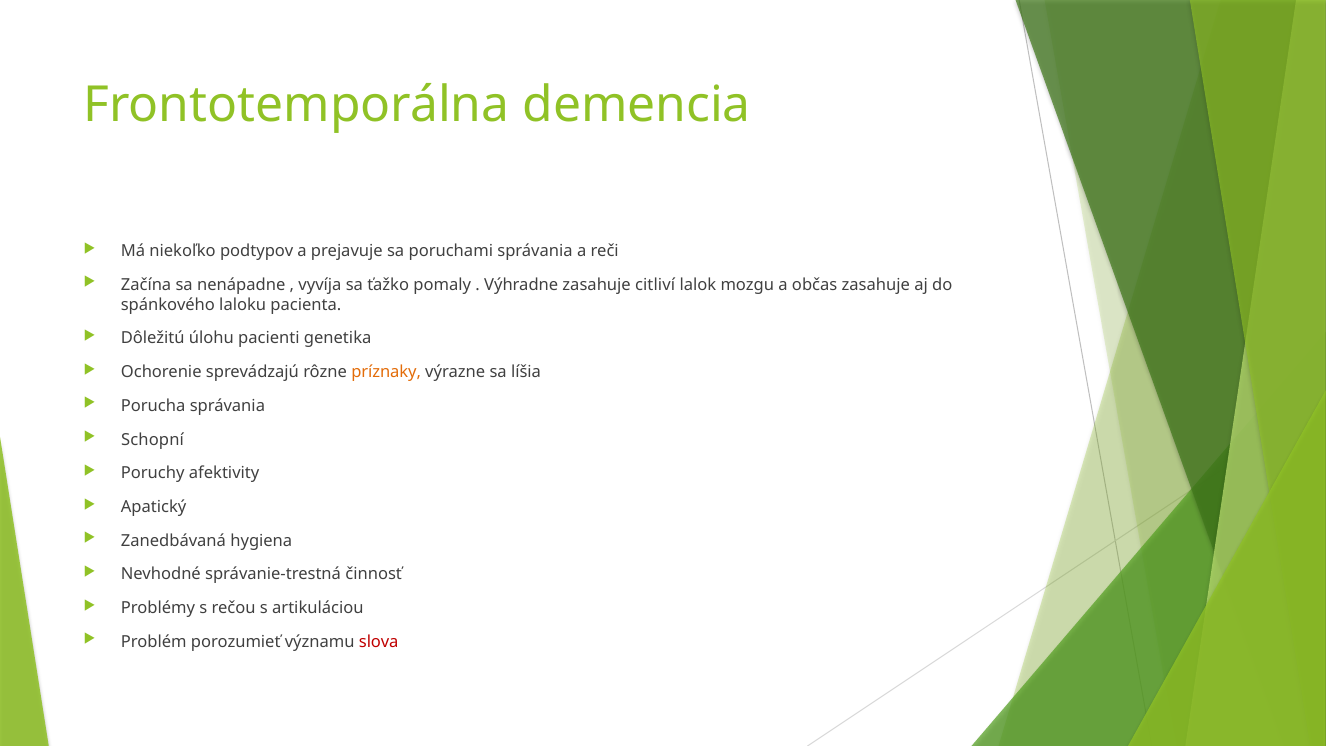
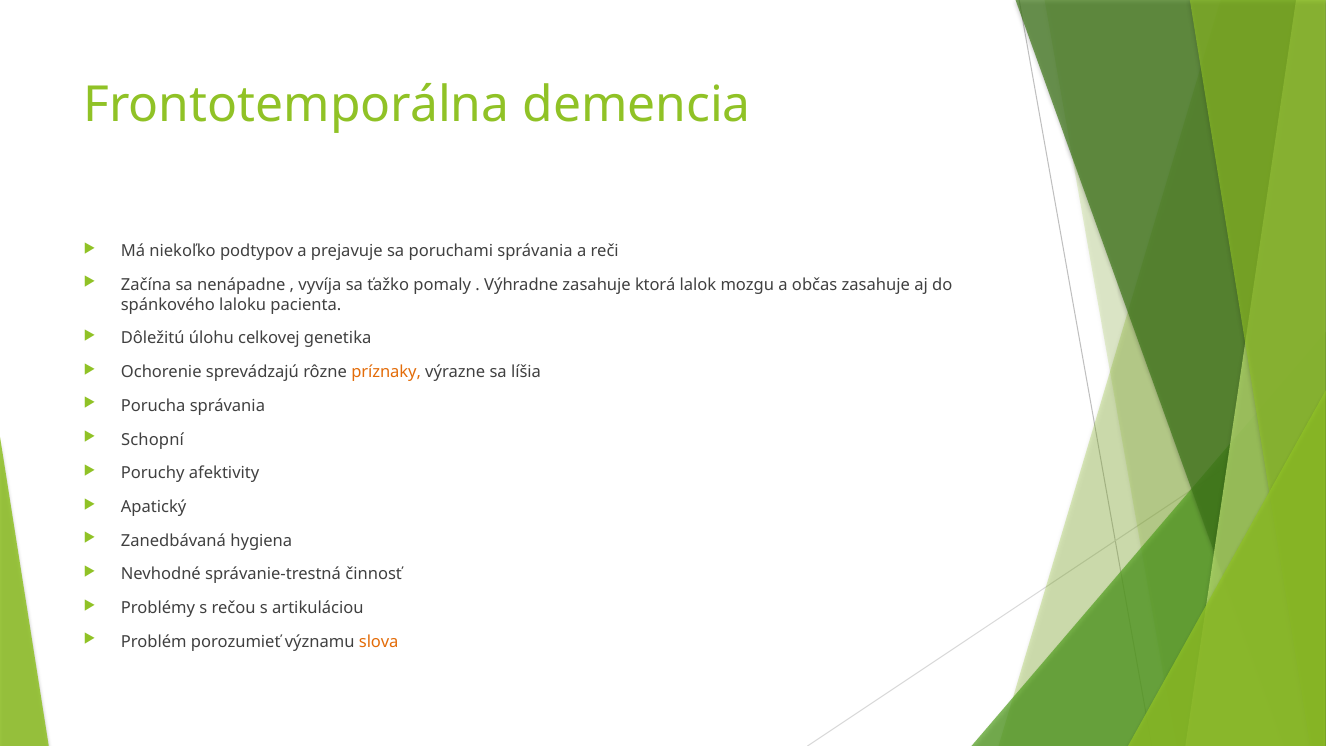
citliví: citliví -> ktorá (655, 285)
pacienti: pacienti -> celkovej (269, 338)
slova colour: red -> orange (379, 642)
